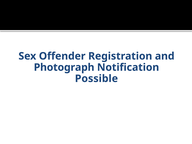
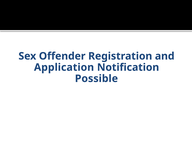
Photograph: Photograph -> Application (64, 67)
